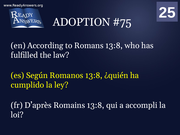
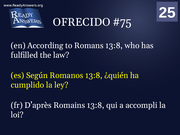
ADOPTION: ADOPTION -> OFRECIDO (82, 22)
